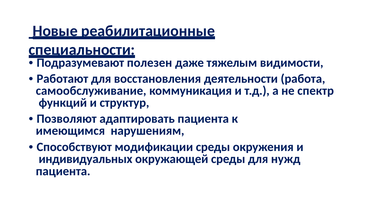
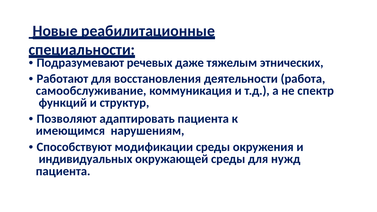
полезен: полезен -> речевых (150, 63)
видимости: видимости -> этнических (292, 63)
